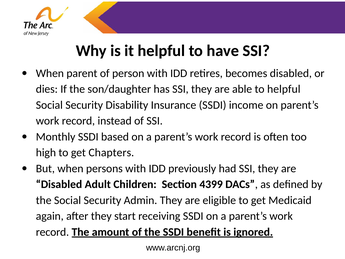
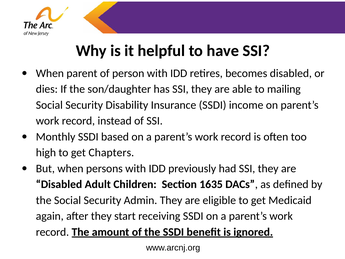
to helpful: helpful -> mailing (284, 89)
4399: 4399 -> 1635 (211, 184)
